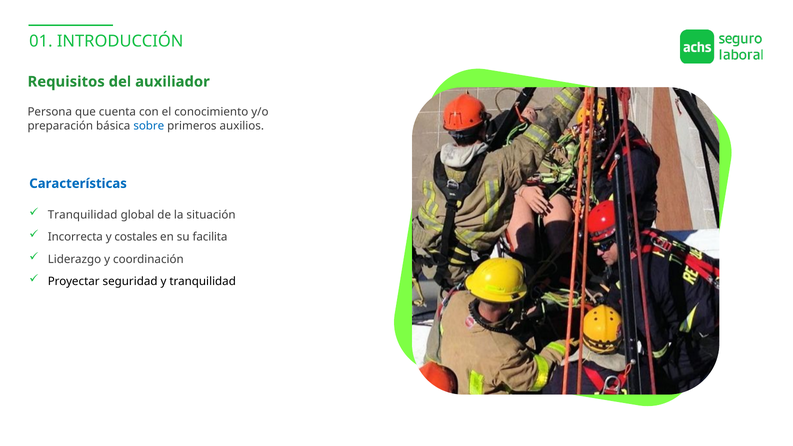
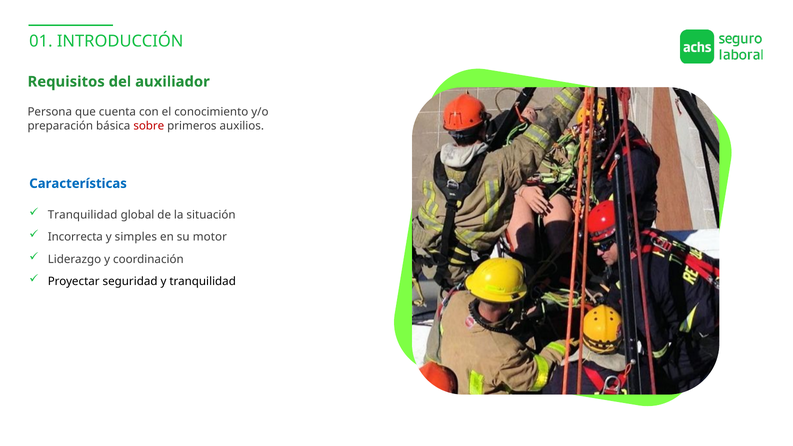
sobre colour: blue -> red (149, 126)
costales: costales -> simples (136, 237)
facilita: facilita -> motor (210, 237)
